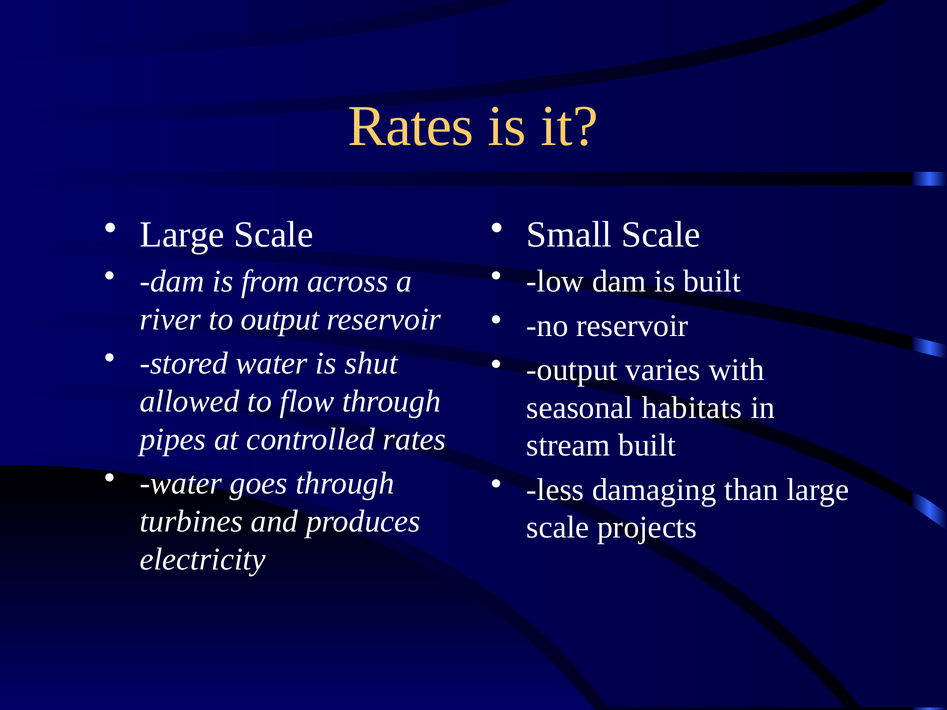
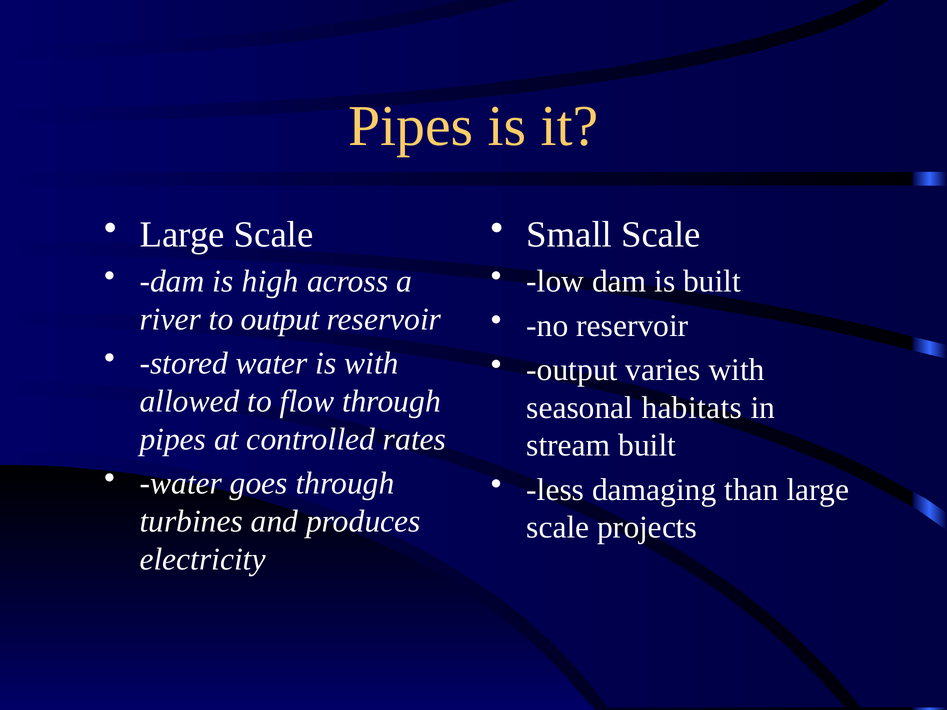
Rates: Rates -> Pipes (411, 126)
from: from -> high (270, 282)
is shut: shut -> with (372, 364)
